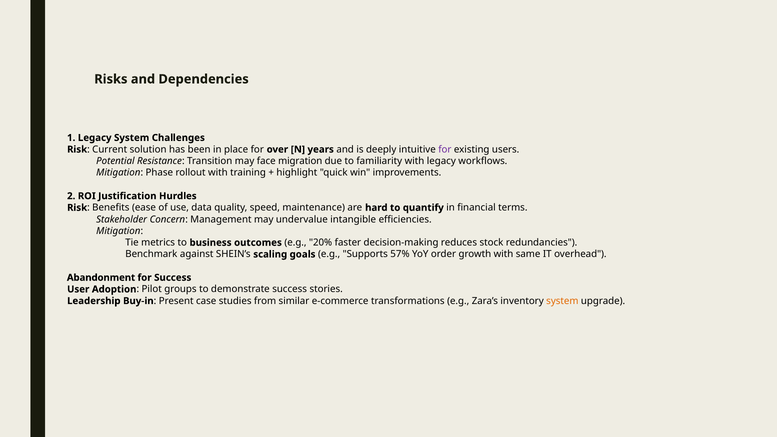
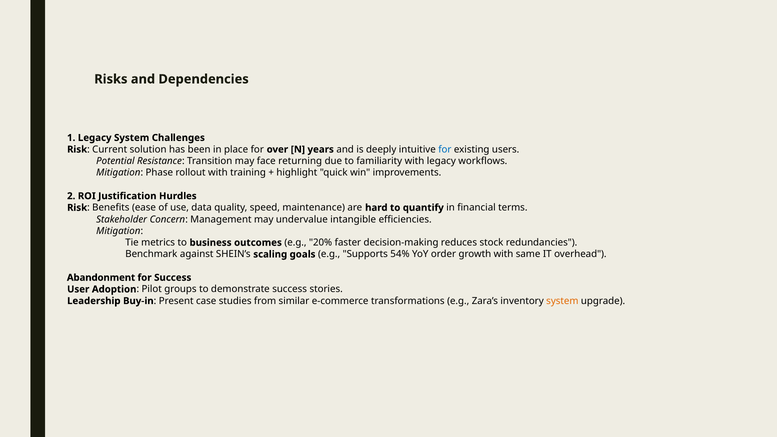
for colour: purple -> blue (445, 149)
migration: migration -> returning (300, 161)
57%: 57% -> 54% (400, 254)
